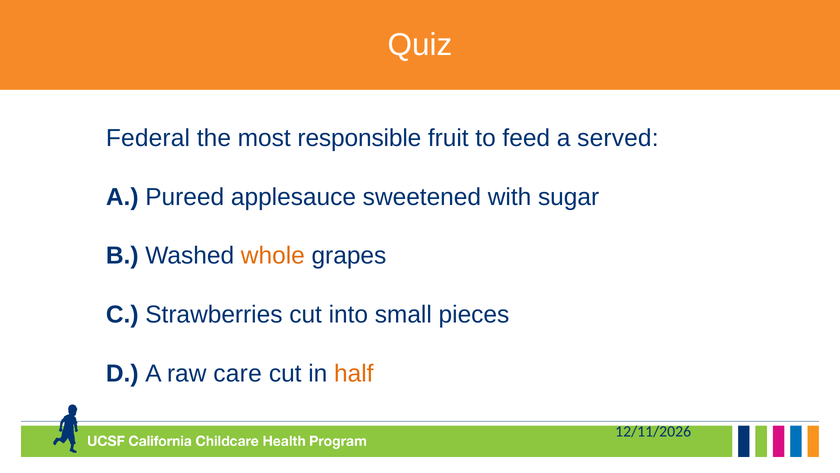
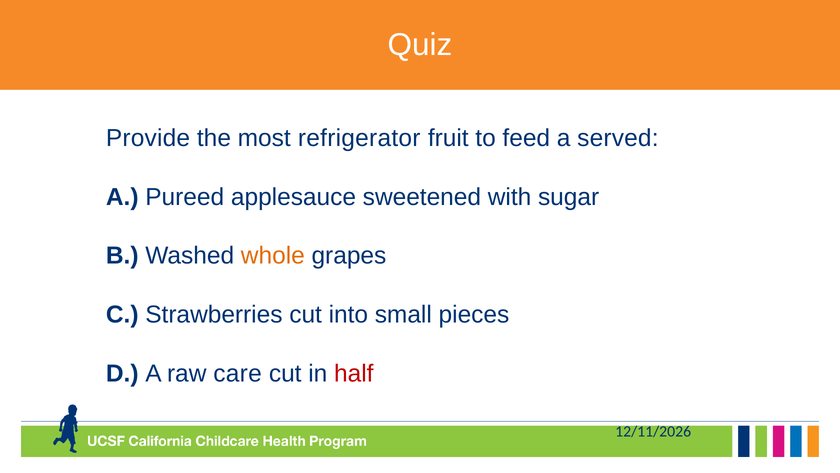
Federal: Federal -> Provide (148, 138)
responsible: responsible -> refrigerator (359, 138)
half colour: orange -> red (354, 373)
